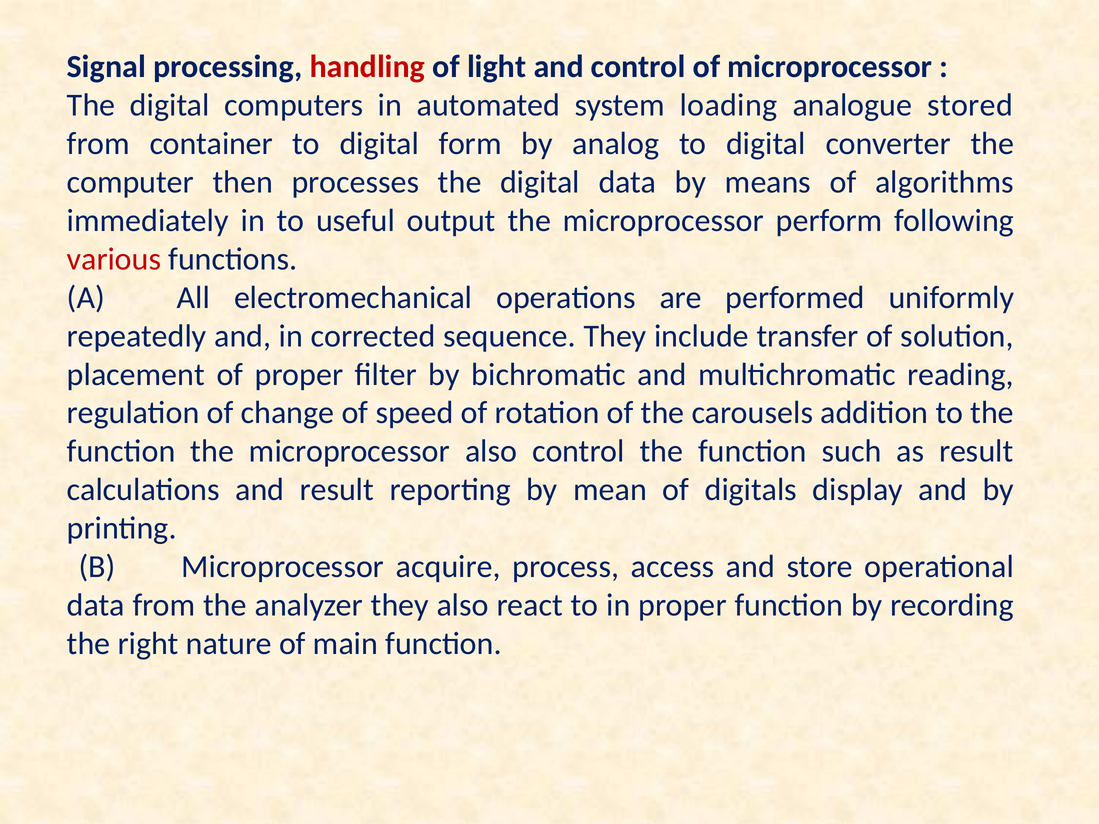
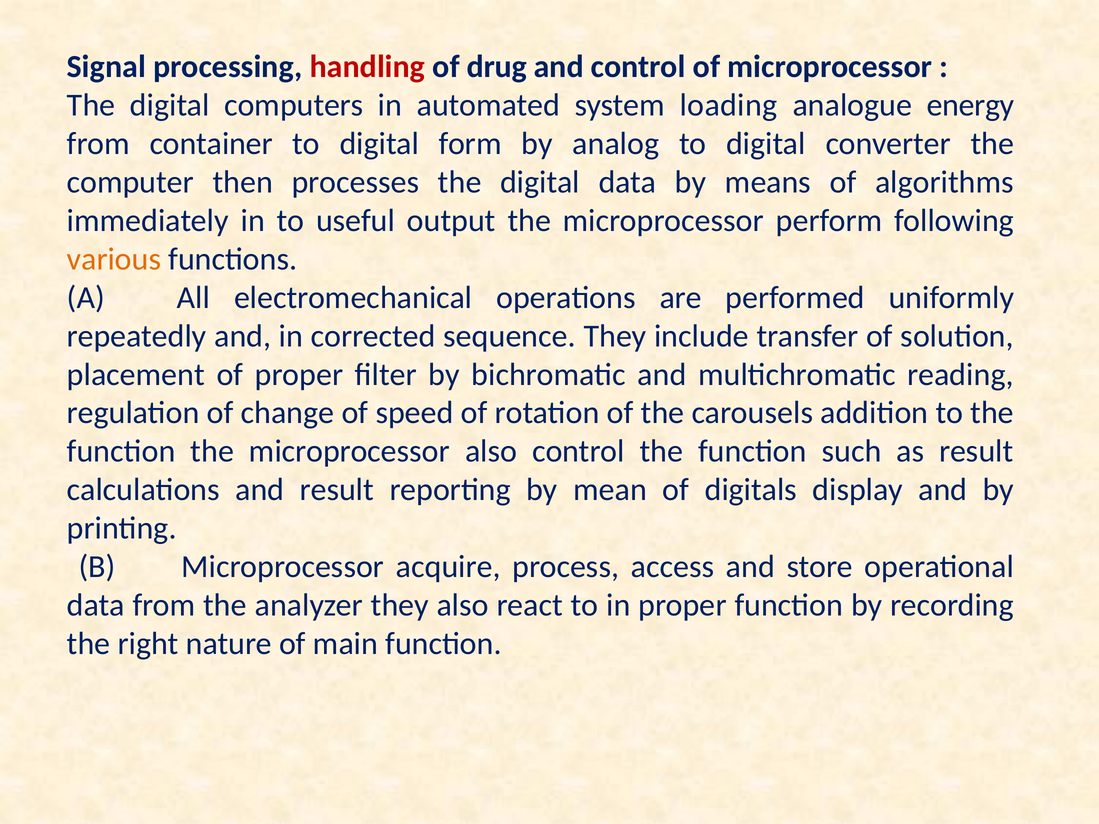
light: light -> drug (497, 67)
stored: stored -> energy (970, 105)
various colour: red -> orange (114, 259)
